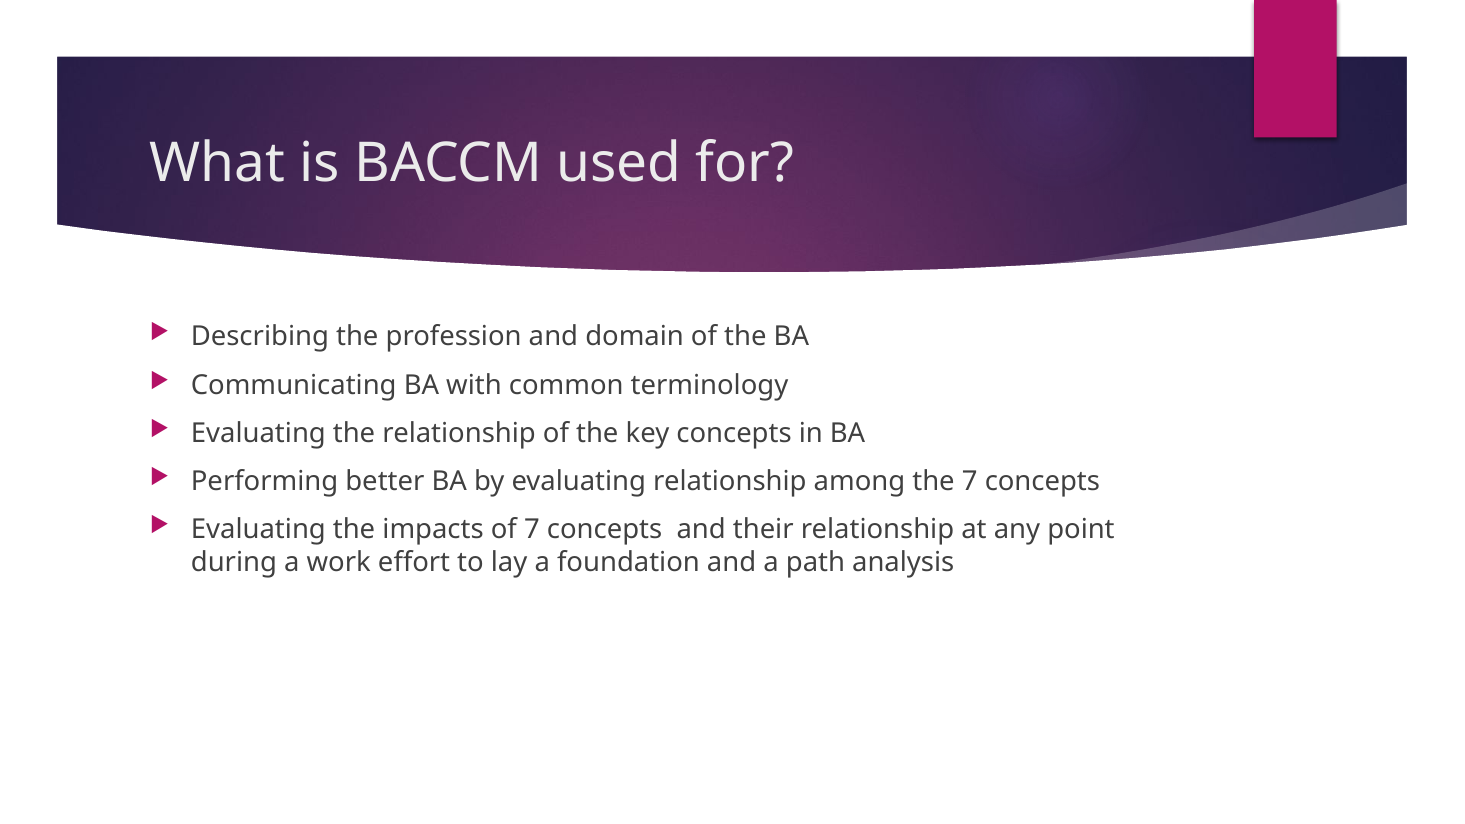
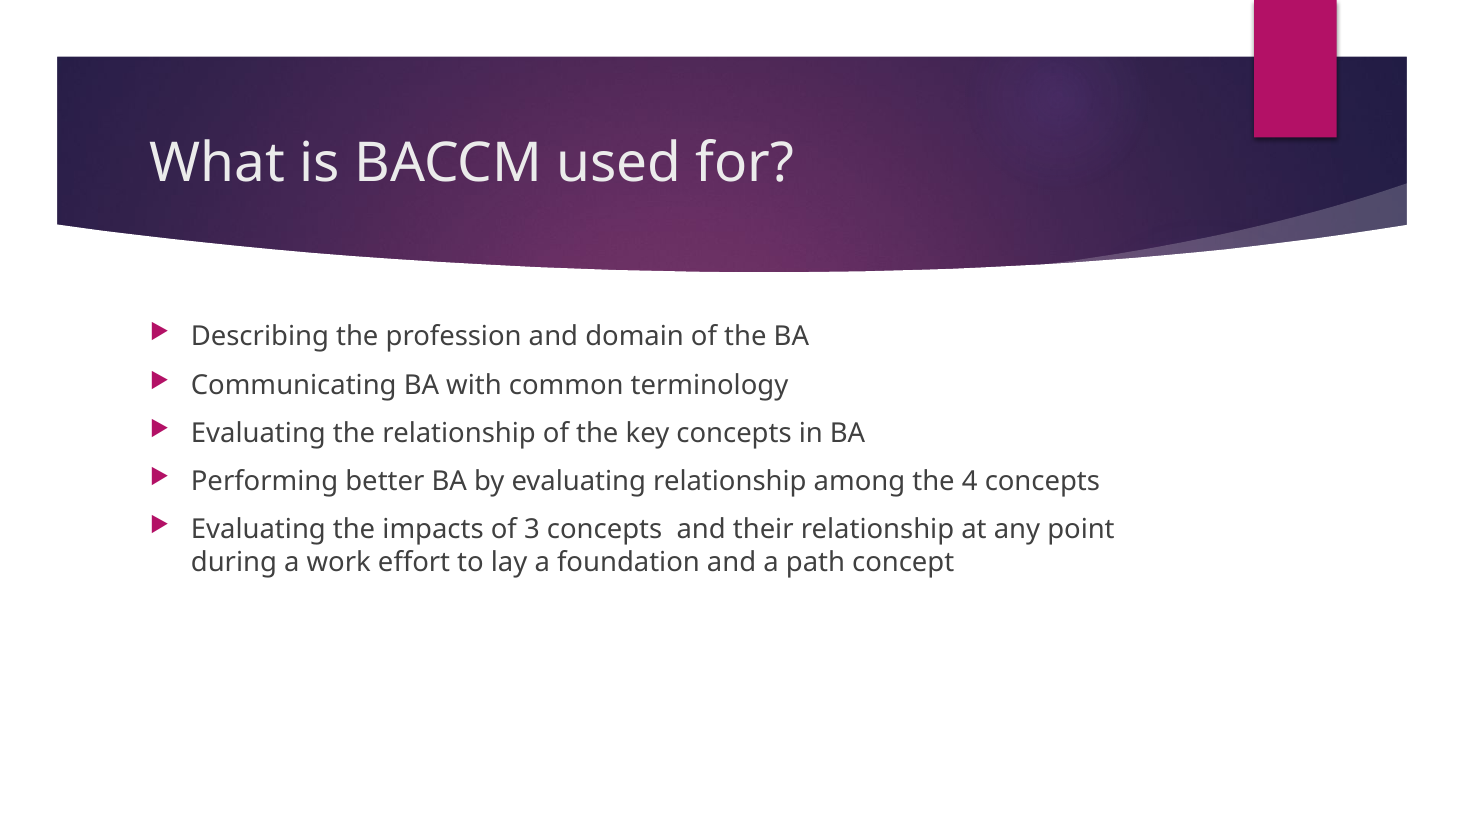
the 7: 7 -> 4 (970, 481)
of 7: 7 -> 3 (532, 530)
analysis: analysis -> concept (903, 563)
